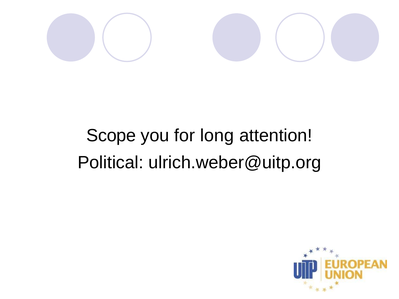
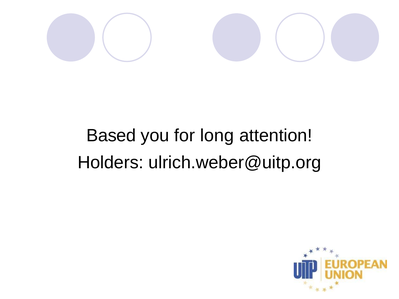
Scope: Scope -> Based (111, 136)
Political: Political -> Holders (111, 163)
